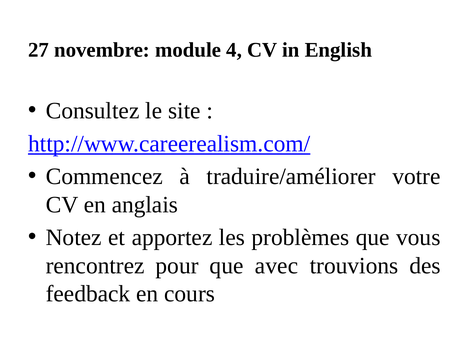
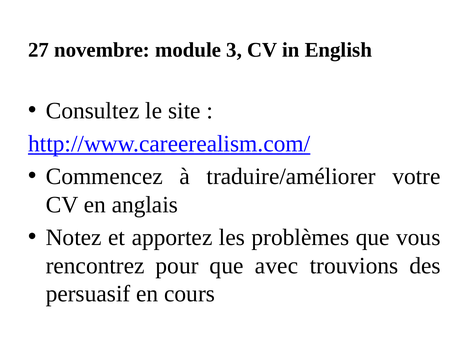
4: 4 -> 3 (234, 50)
feedback: feedback -> persuasif (88, 294)
